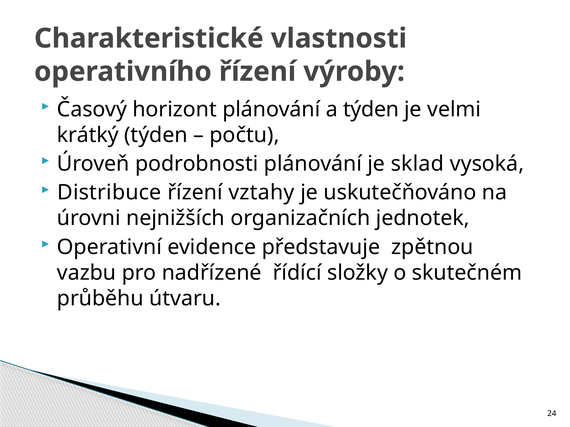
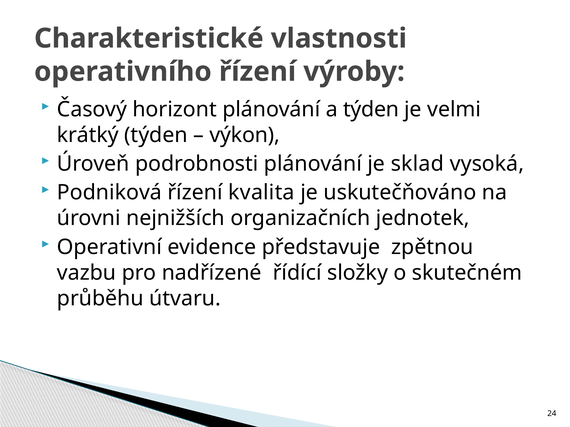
počtu: počtu -> výkon (245, 135)
Distribuce: Distribuce -> Podniková (109, 193)
vztahy: vztahy -> kvalita (261, 193)
